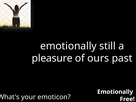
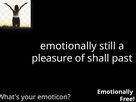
ours: ours -> shall (98, 58)
